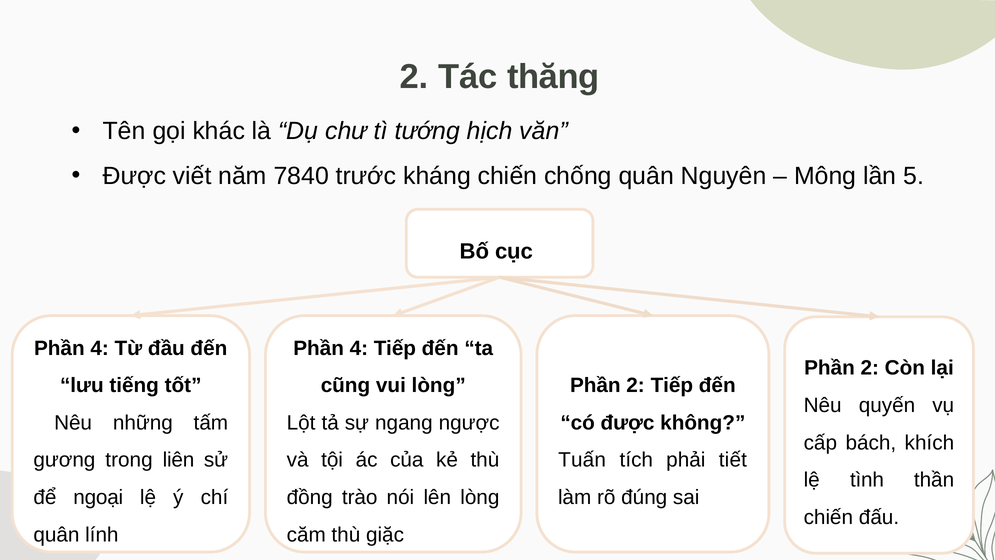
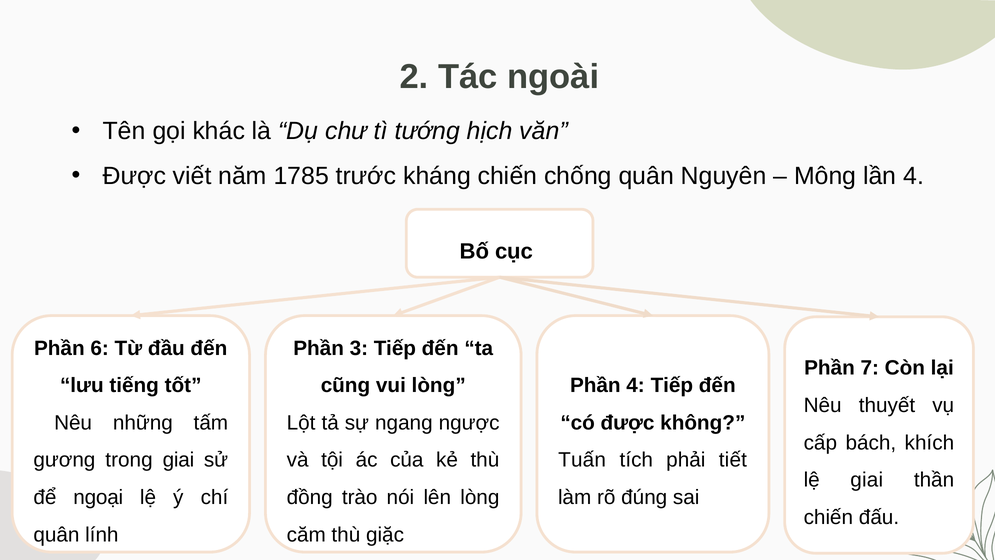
thăng: thăng -> ngoài (553, 77)
7840: 7840 -> 1785 (301, 176)
lần 5: 5 -> 4 (914, 176)
4: 4 -> 6 (100, 348)
4: 4 -> 3 (359, 348)
2: 2 -> 7 (870, 368)
2: 2 -> 4 (636, 385)
quyến: quyến -> thuyết (887, 405)
trong liên: liên -> giai (178, 460)
lệ tình: tình -> giai (867, 480)
